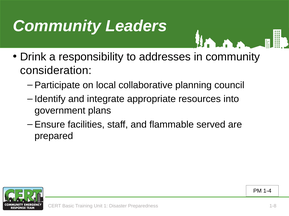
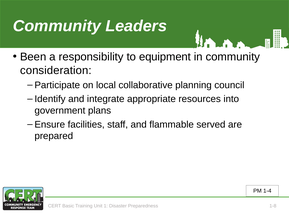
Drink: Drink -> Been (33, 57)
addresses: addresses -> equipment (165, 57)
